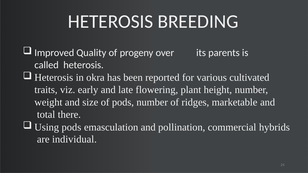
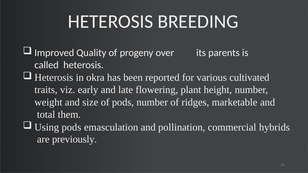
there: there -> them (69, 115)
individual: individual -> previously (75, 139)
